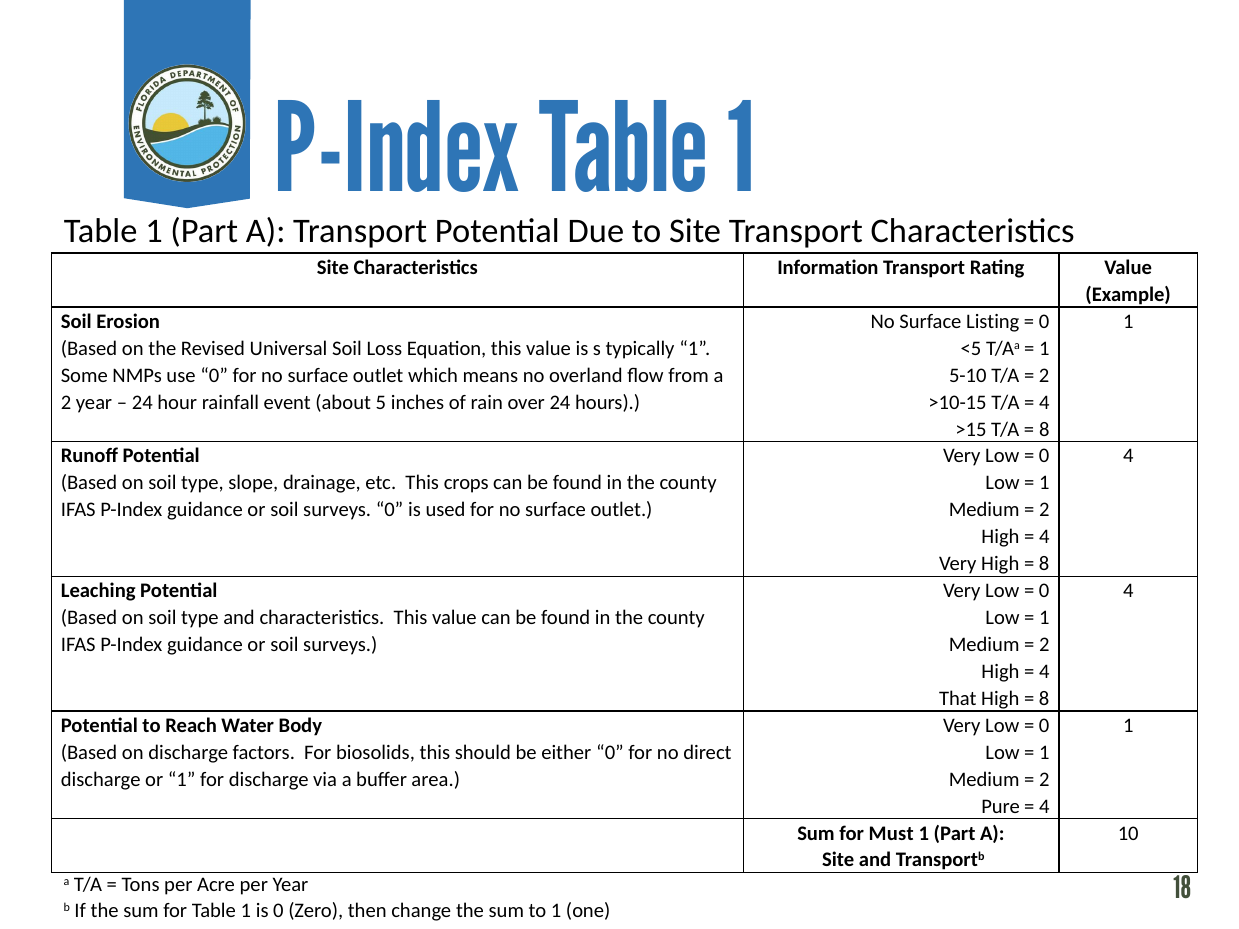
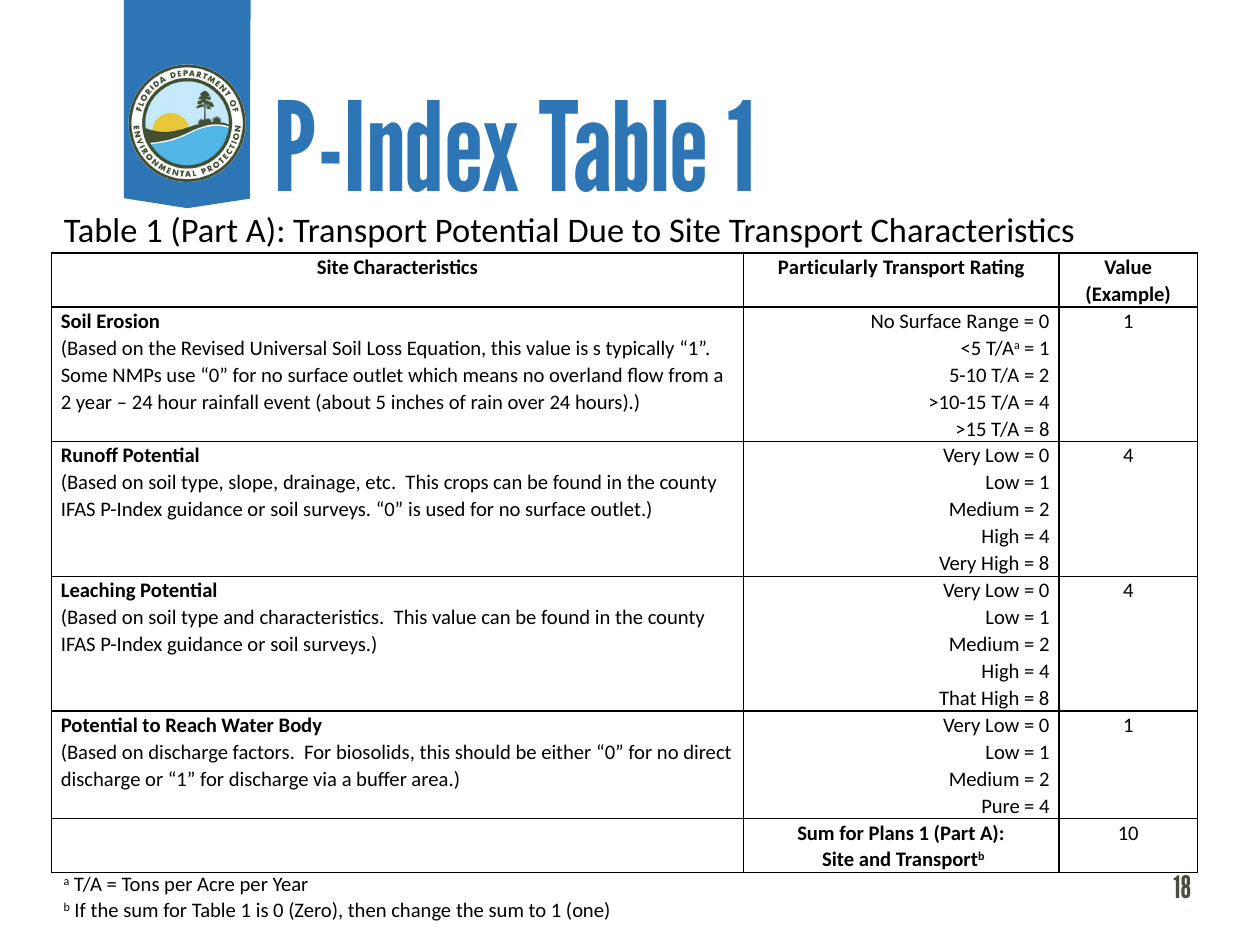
Information: Information -> Particularly (828, 268)
Listing: Listing -> Range (993, 322)
Must: Must -> Plans (891, 833)
